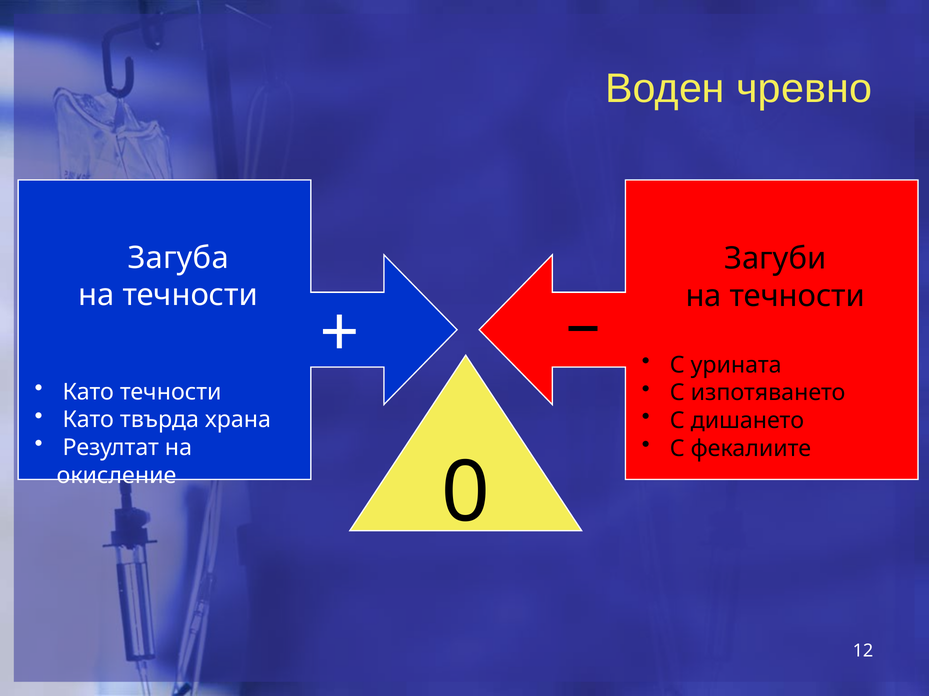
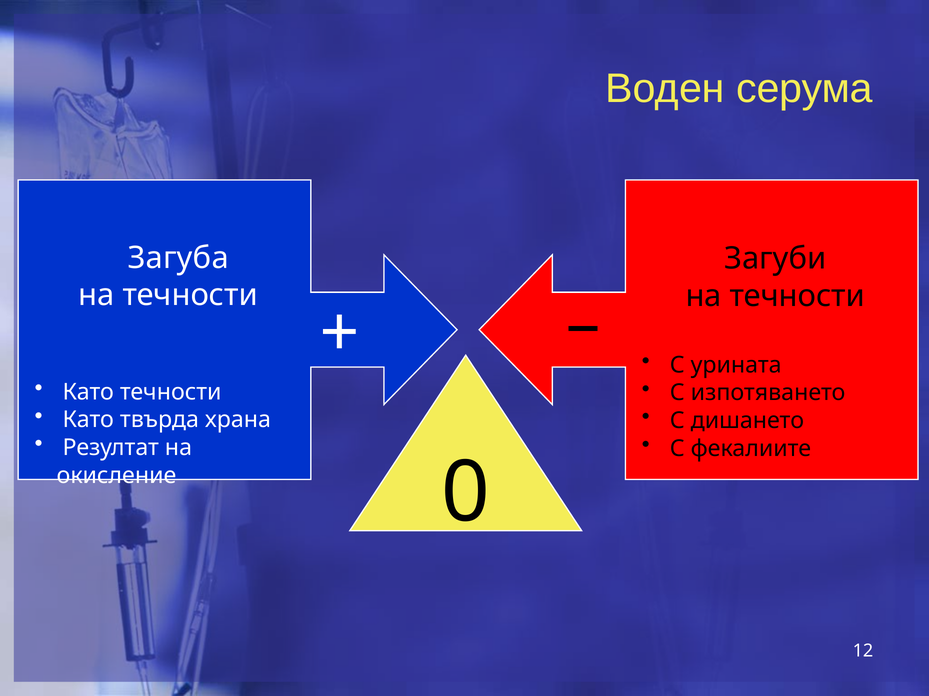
чревно: чревно -> серума (805, 89)
